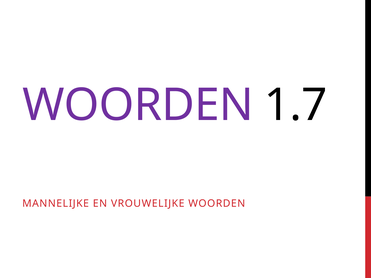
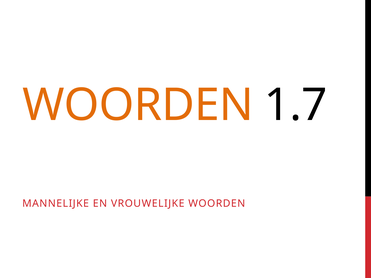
WOORDEN colour: purple -> orange (138, 105)
